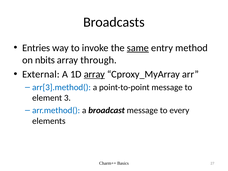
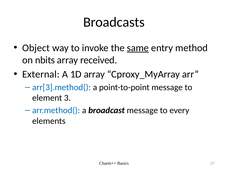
Entries: Entries -> Object (36, 48)
through: through -> received (99, 60)
array underline: present -> none (94, 74)
